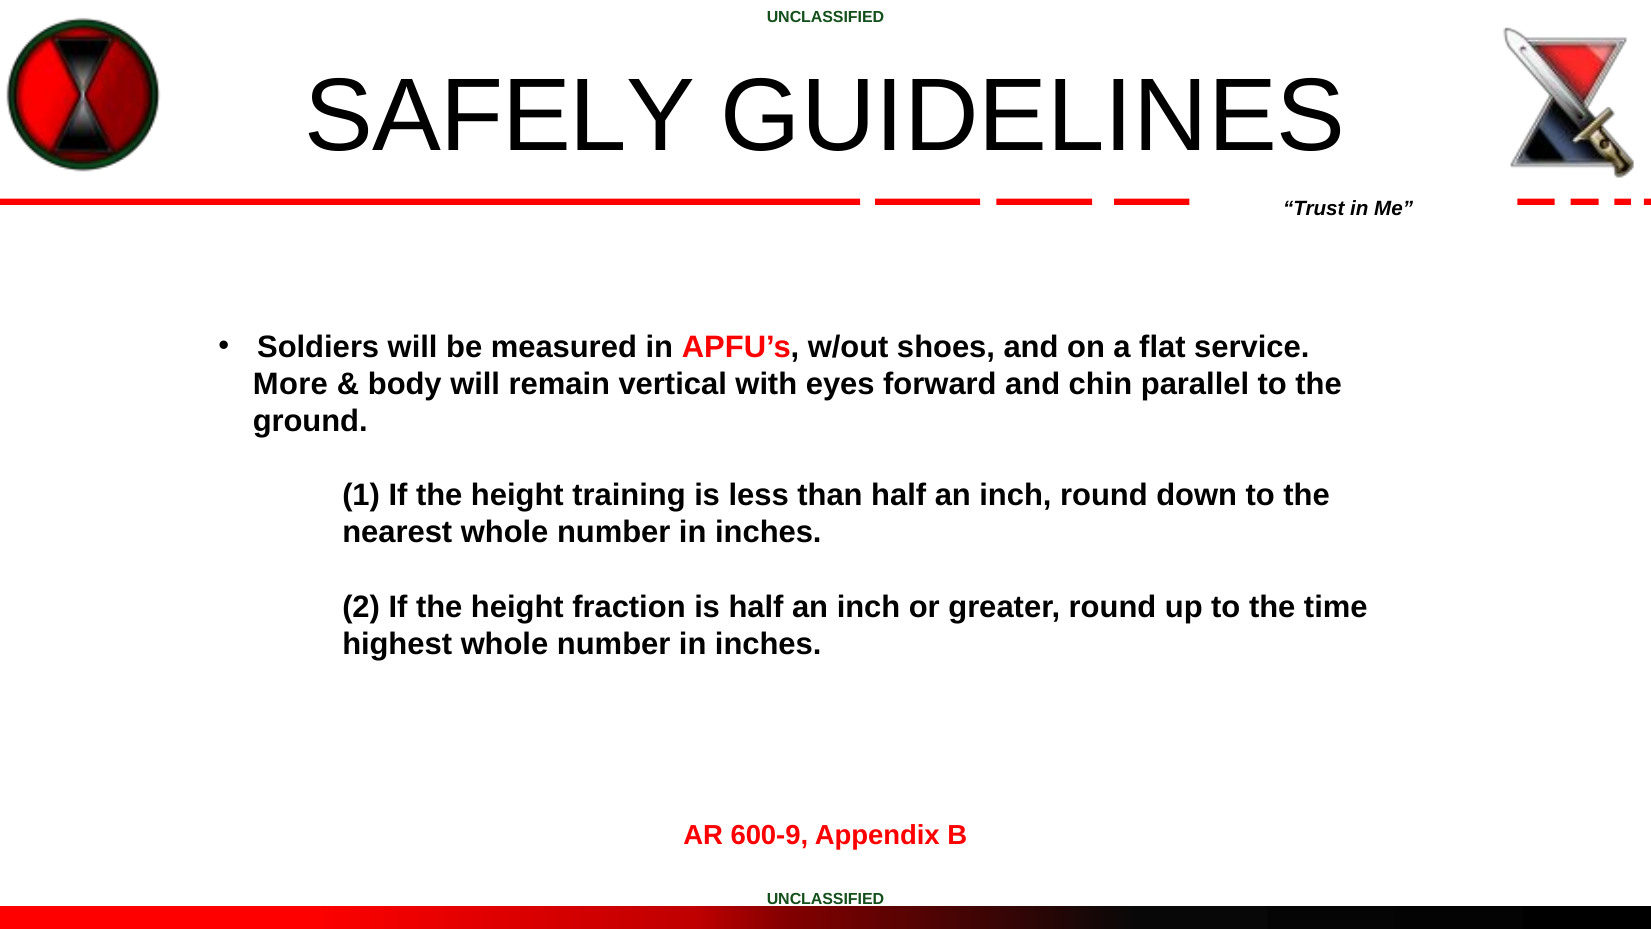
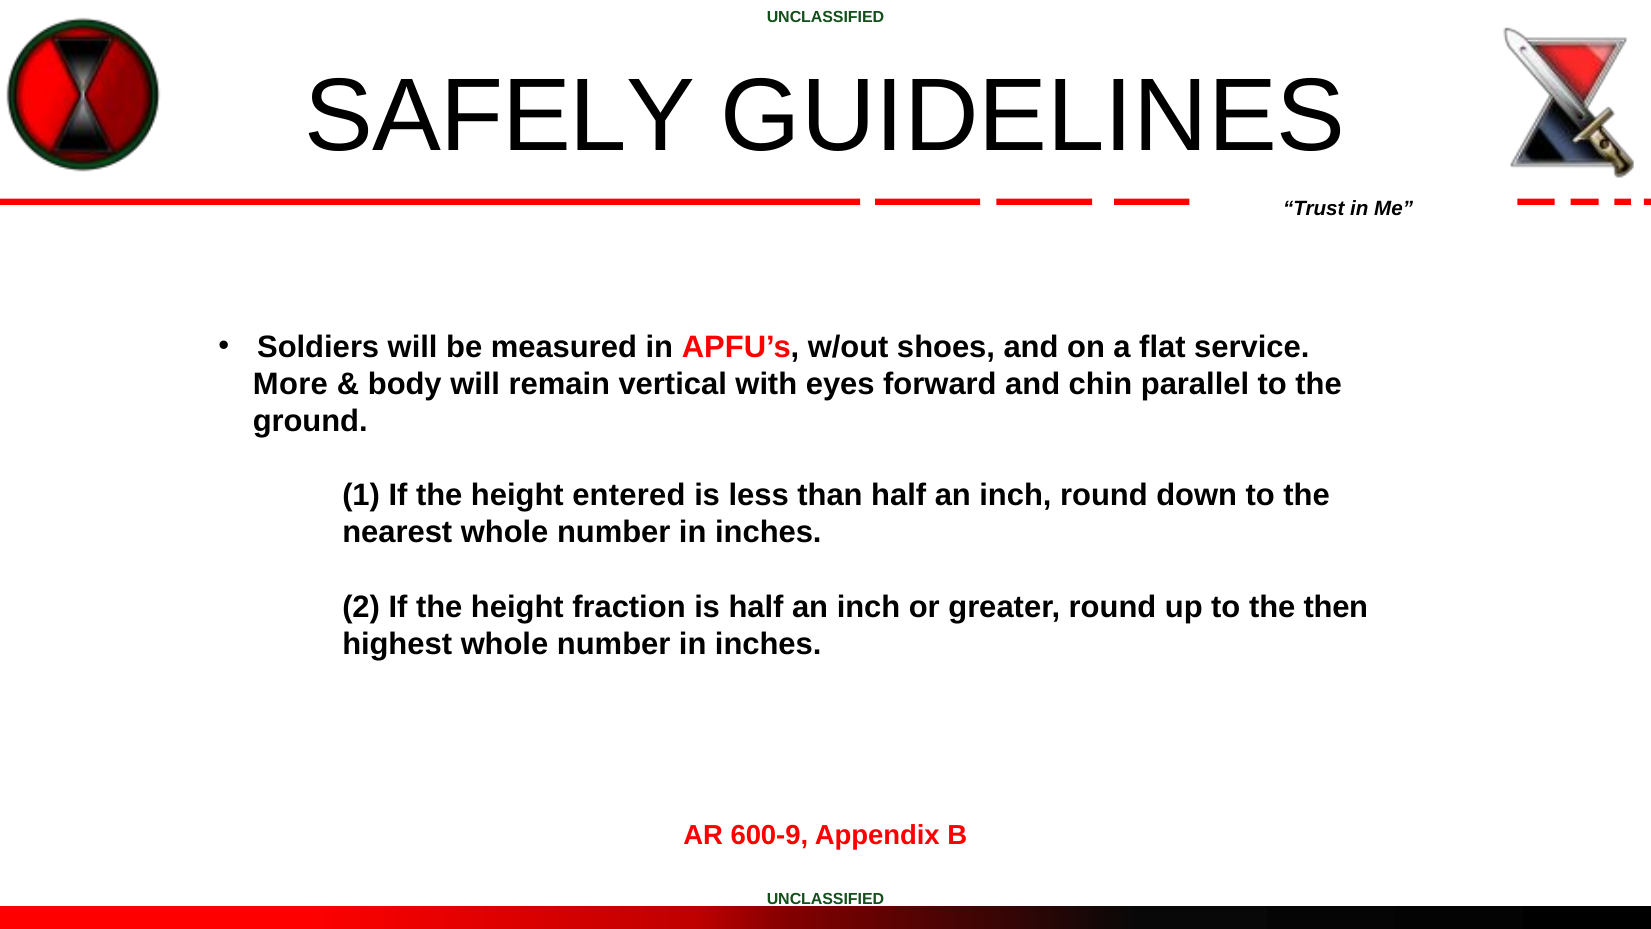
training: training -> entered (629, 495)
time: time -> then (1336, 607)
